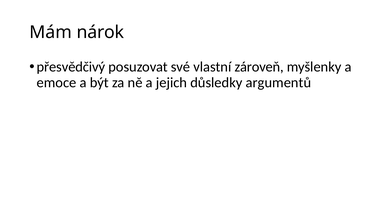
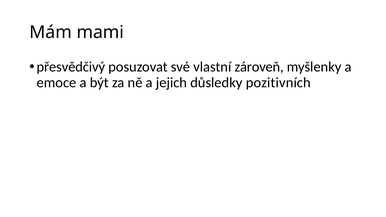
nárok: nárok -> mami (100, 32)
argumentů: argumentů -> pozitivních (278, 83)
